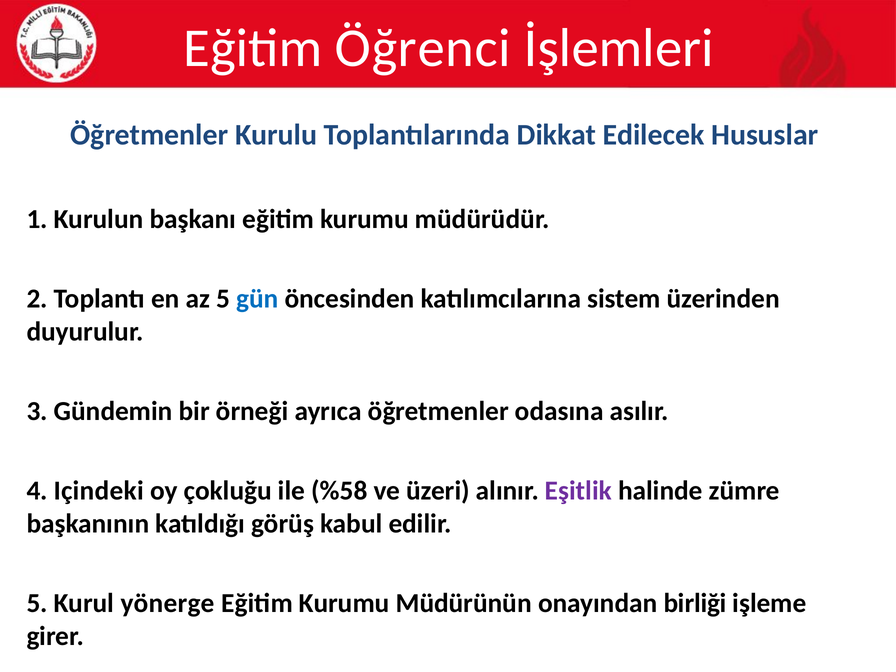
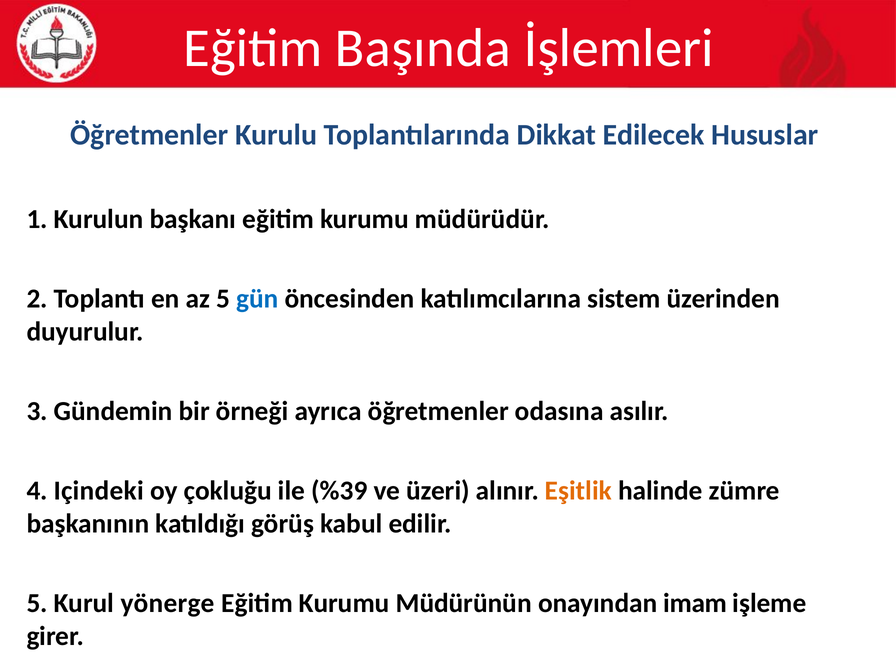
Öğrenci: Öğrenci -> Başında (423, 48)
%58: %58 -> %39 (339, 491)
Eşitlik colour: purple -> orange (578, 491)
birliği: birliği -> imam (695, 603)
